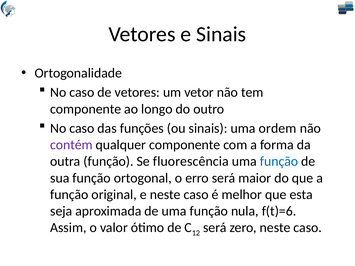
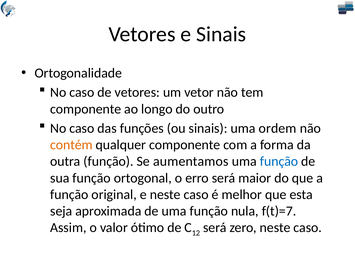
contém colour: purple -> orange (71, 145)
fluorescência: fluorescência -> aumentamos (191, 162)
f(t)=6: f(t)=6 -> f(t)=7 (279, 211)
